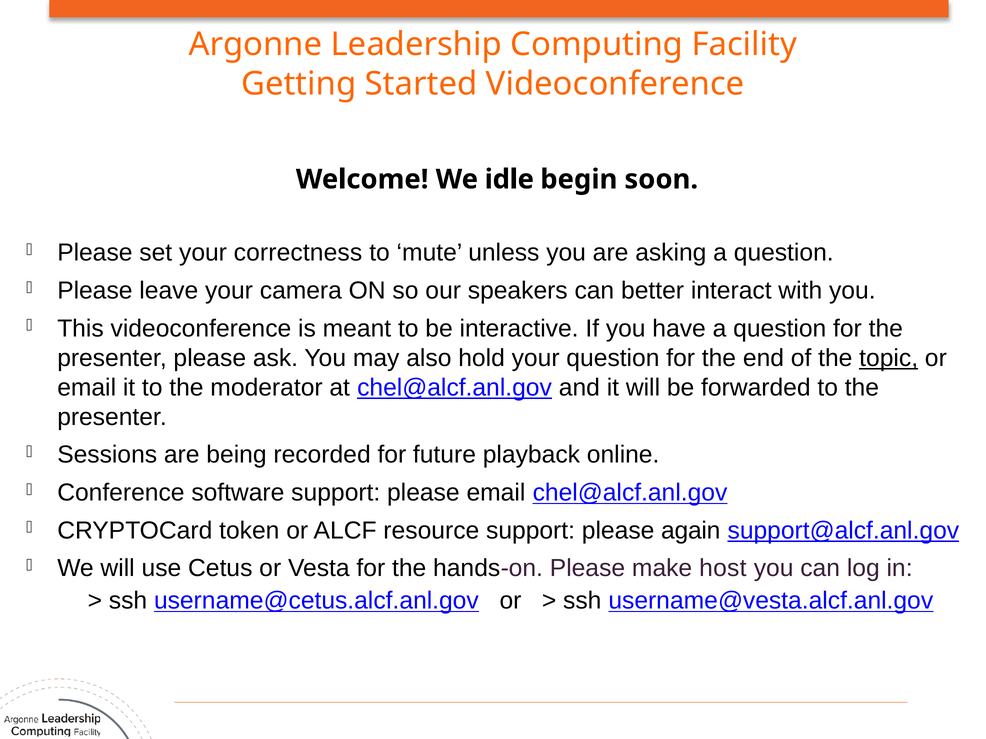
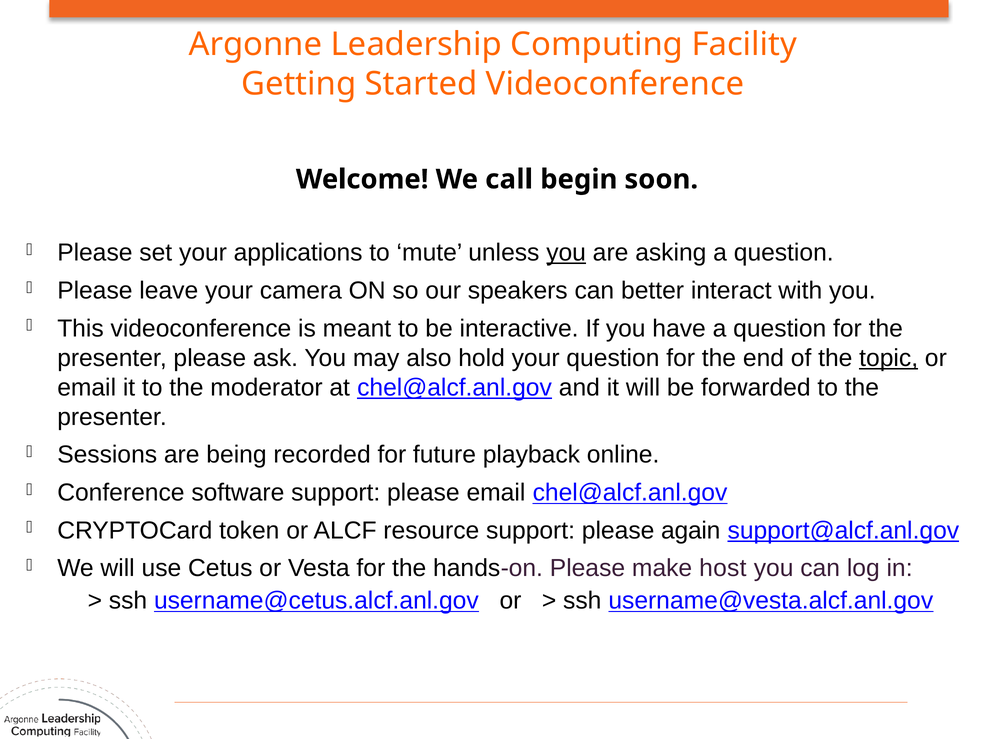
idle: idle -> call (509, 179)
correctness: correctness -> applications (298, 253)
you underline: none -> present (566, 253)
